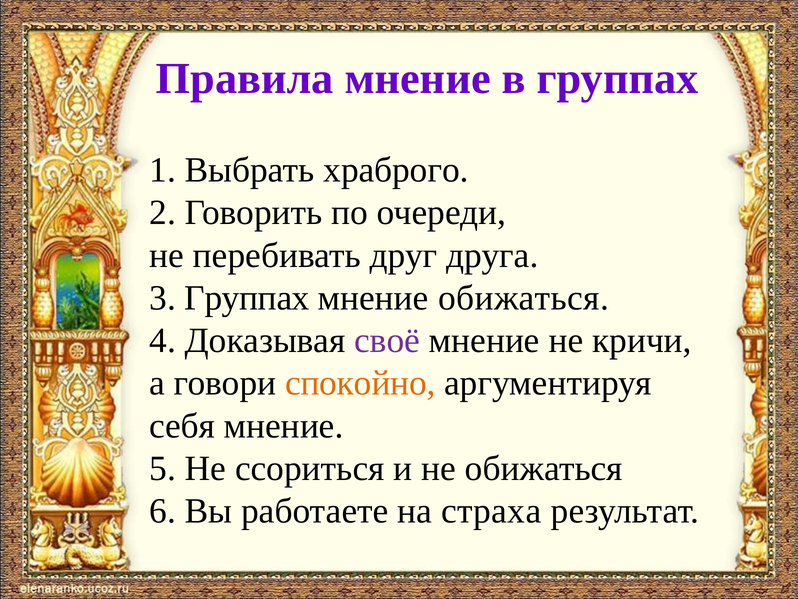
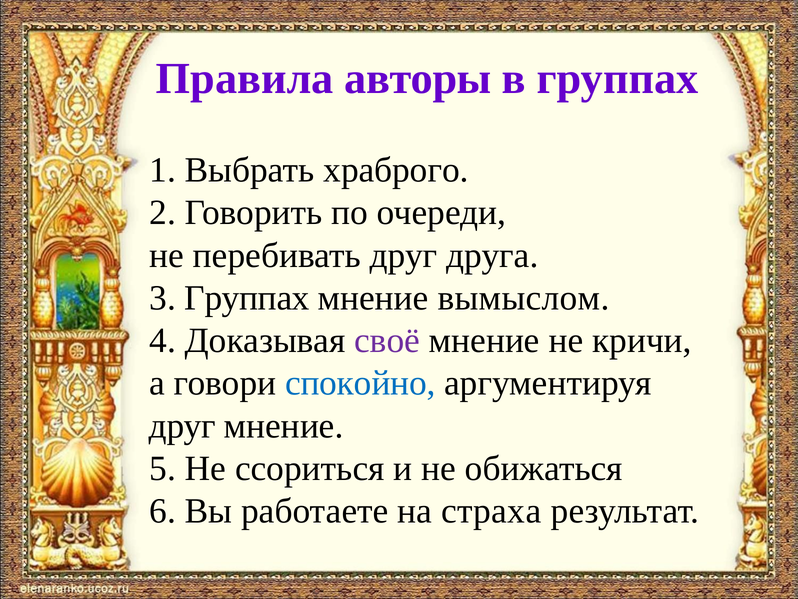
Правила мнение: мнение -> авторы (418, 79)
мнение обижаться: обижаться -> вымыслом (524, 298)
спокойно colour: orange -> blue (360, 383)
себя: себя -> друг (182, 426)
